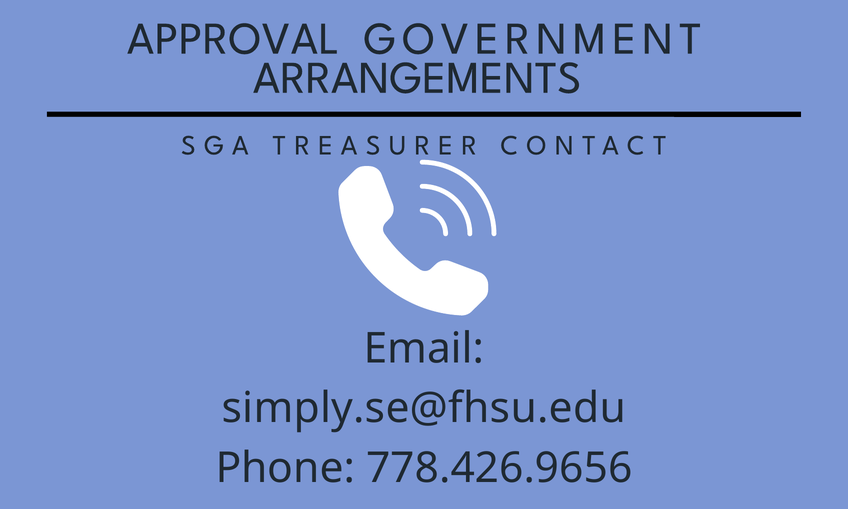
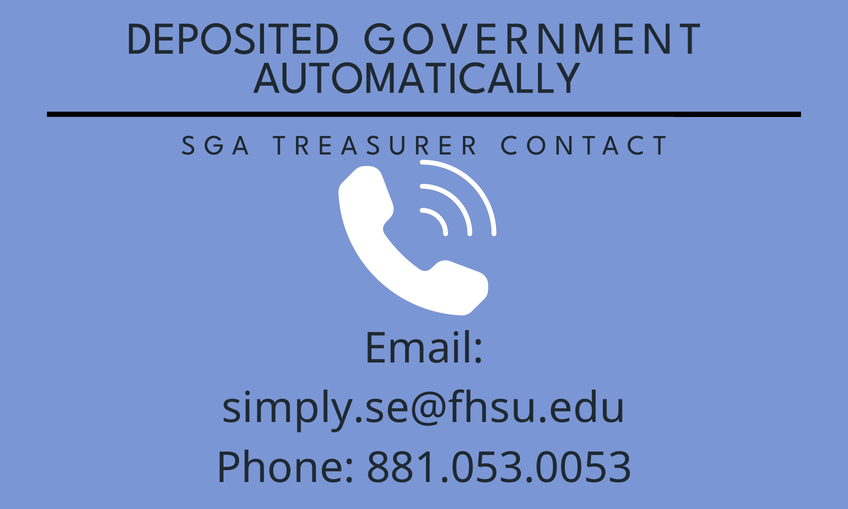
APPROVAL: APPROVAL -> DEPOSITED (233, 39)
ARRANGEMENTS: ARRANGEMENTS -> AUTOMATICALLY (417, 78)
778.426.9656: 778.426.9656 -> 881.053.0053 (499, 468)
